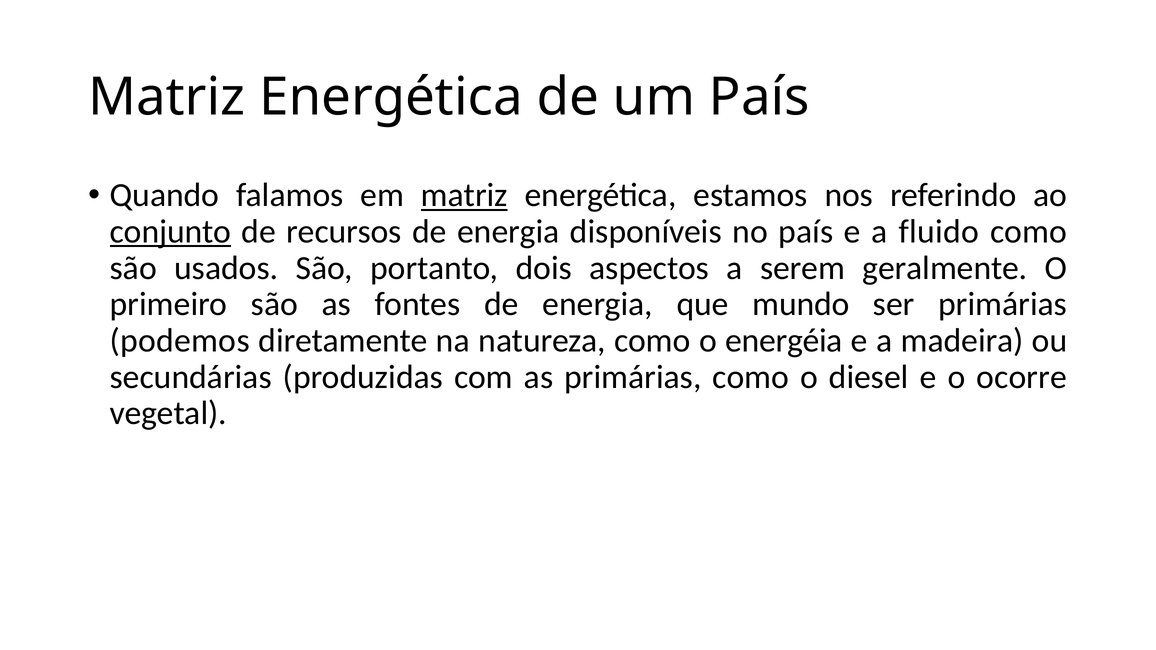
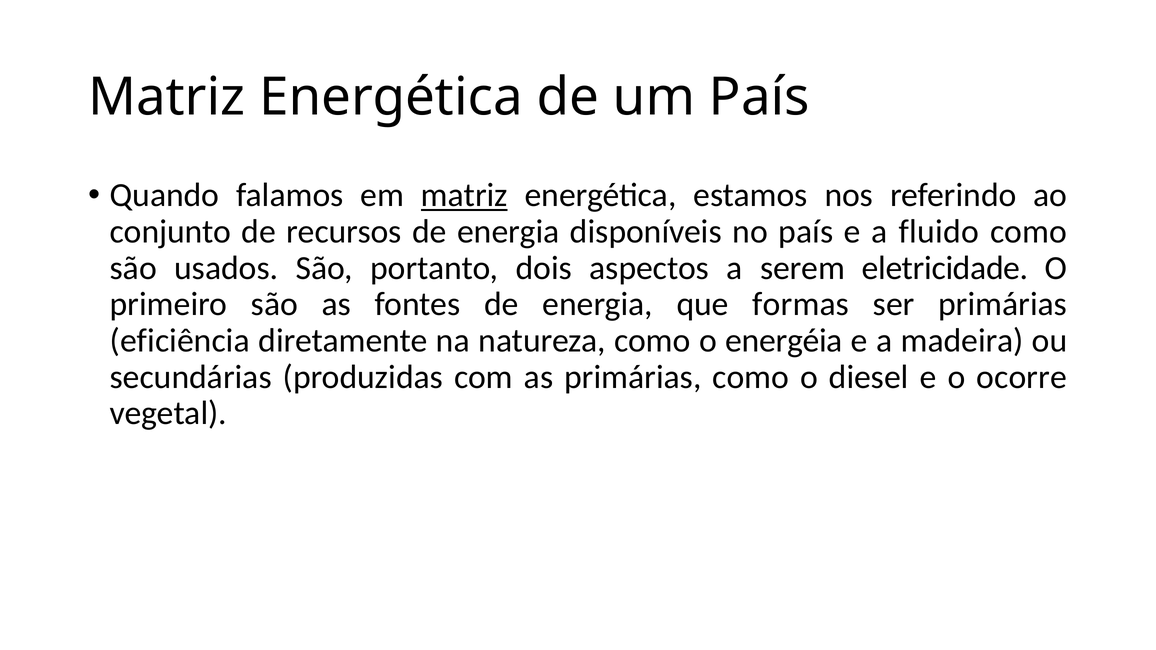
conjunto underline: present -> none (170, 232)
geralmente: geralmente -> eletricidade (945, 268)
mundo: mundo -> formas (801, 304)
podemos: podemos -> eficiência (180, 341)
